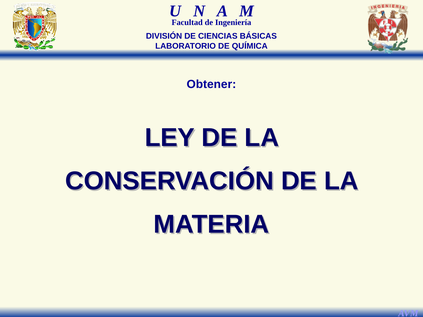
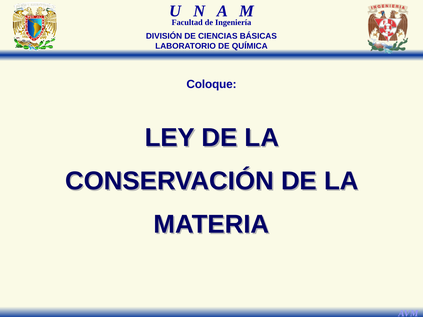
Obtener: Obtener -> Coloque (212, 84)
